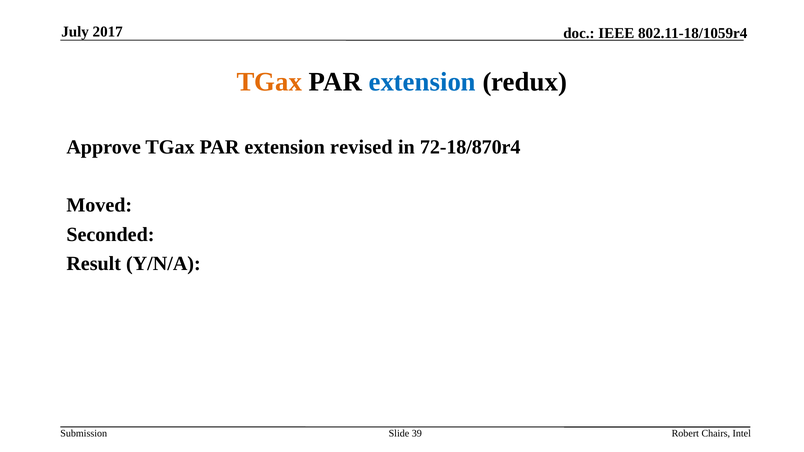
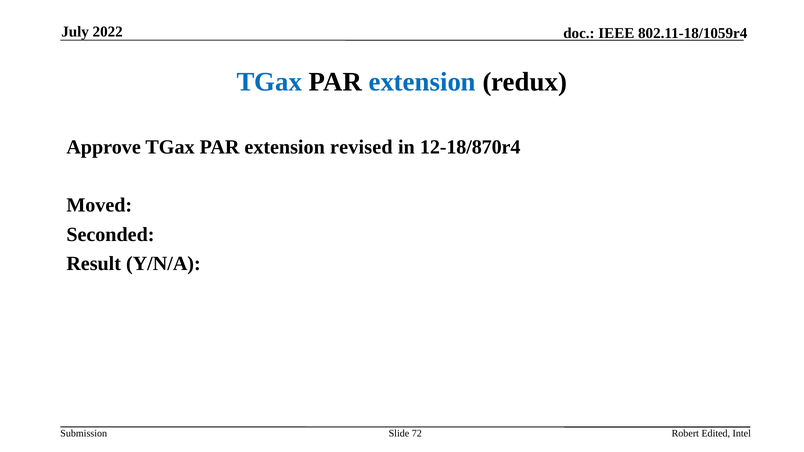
2017: 2017 -> 2022 (108, 32)
TGax colour: orange -> blue (269, 82)
72-18/870r4: 72-18/870r4 -> 12-18/870r4 (470, 147)
39: 39 -> 72 (417, 434)
Chairs: Chairs -> Edited (716, 434)
